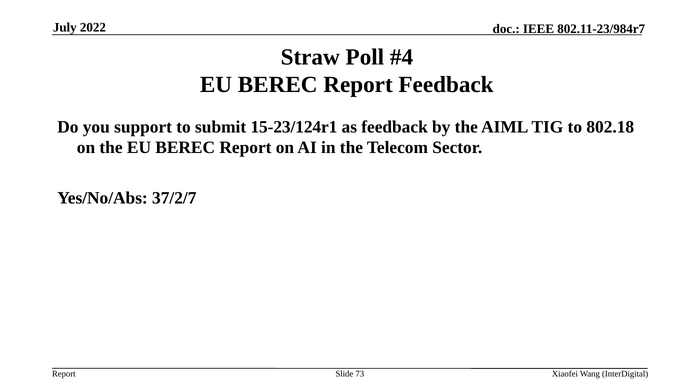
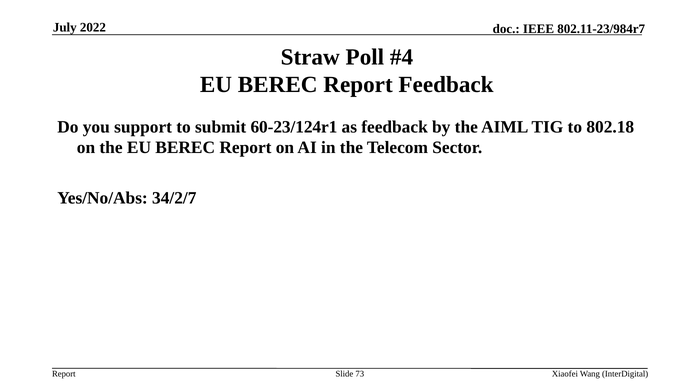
15-23/124r1: 15-23/124r1 -> 60-23/124r1 (294, 127)
37/2/7: 37/2/7 -> 34/2/7 (174, 198)
